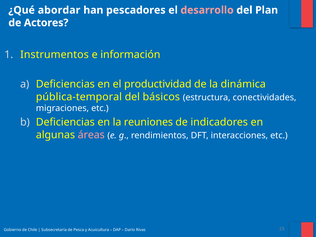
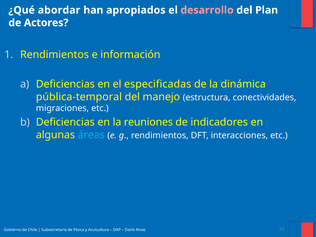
pescadores: pescadores -> apropiados (136, 10)
Instrumentos: Instrumentos -> Rendimientos (55, 55)
productividad: productividad -> especificadas (158, 84)
básicos: básicos -> manejo (161, 97)
áreas colour: pink -> light blue (91, 135)
